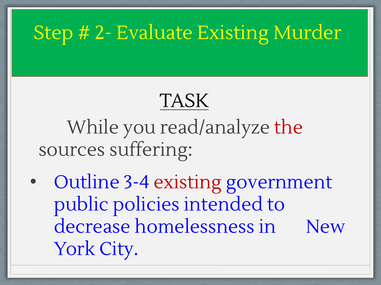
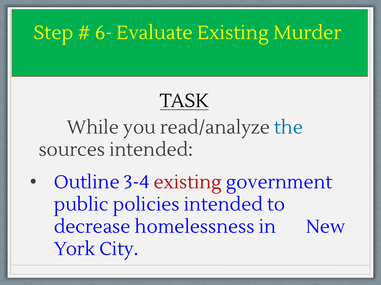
2-: 2- -> 6- (104, 33)
the colour: red -> blue (289, 128)
sources suffering: suffering -> intended (151, 150)
